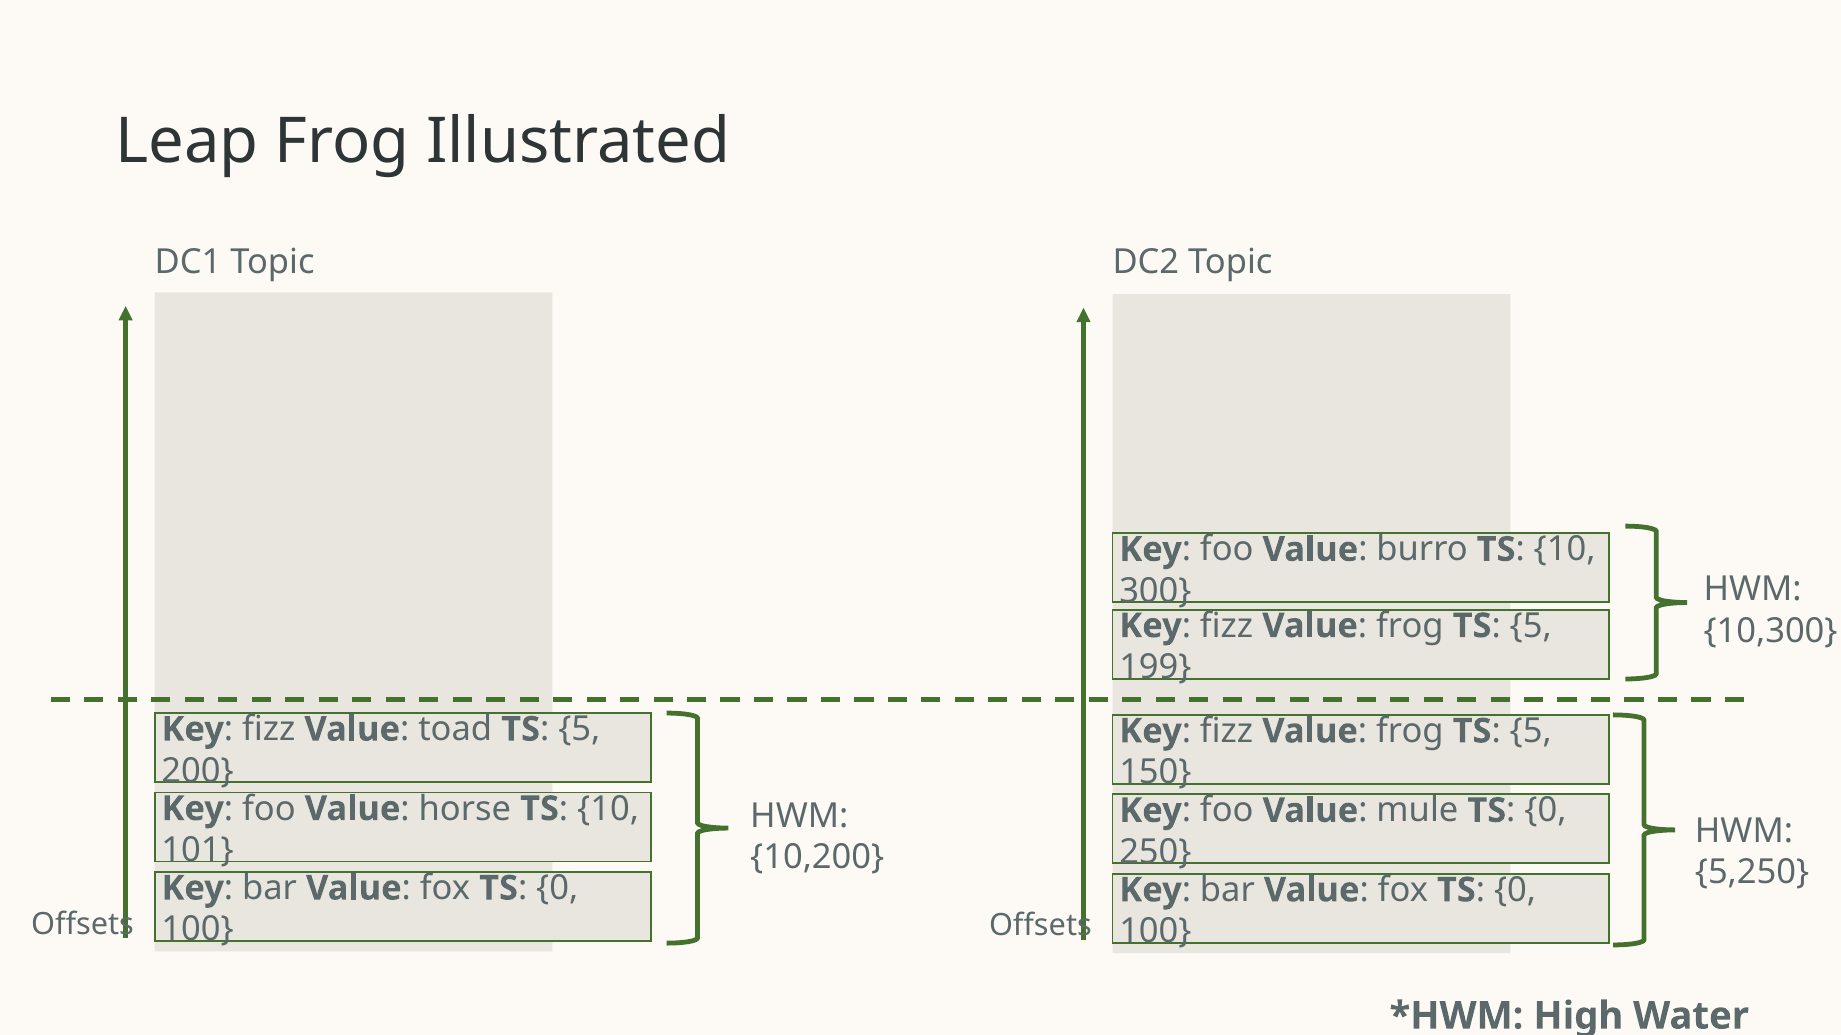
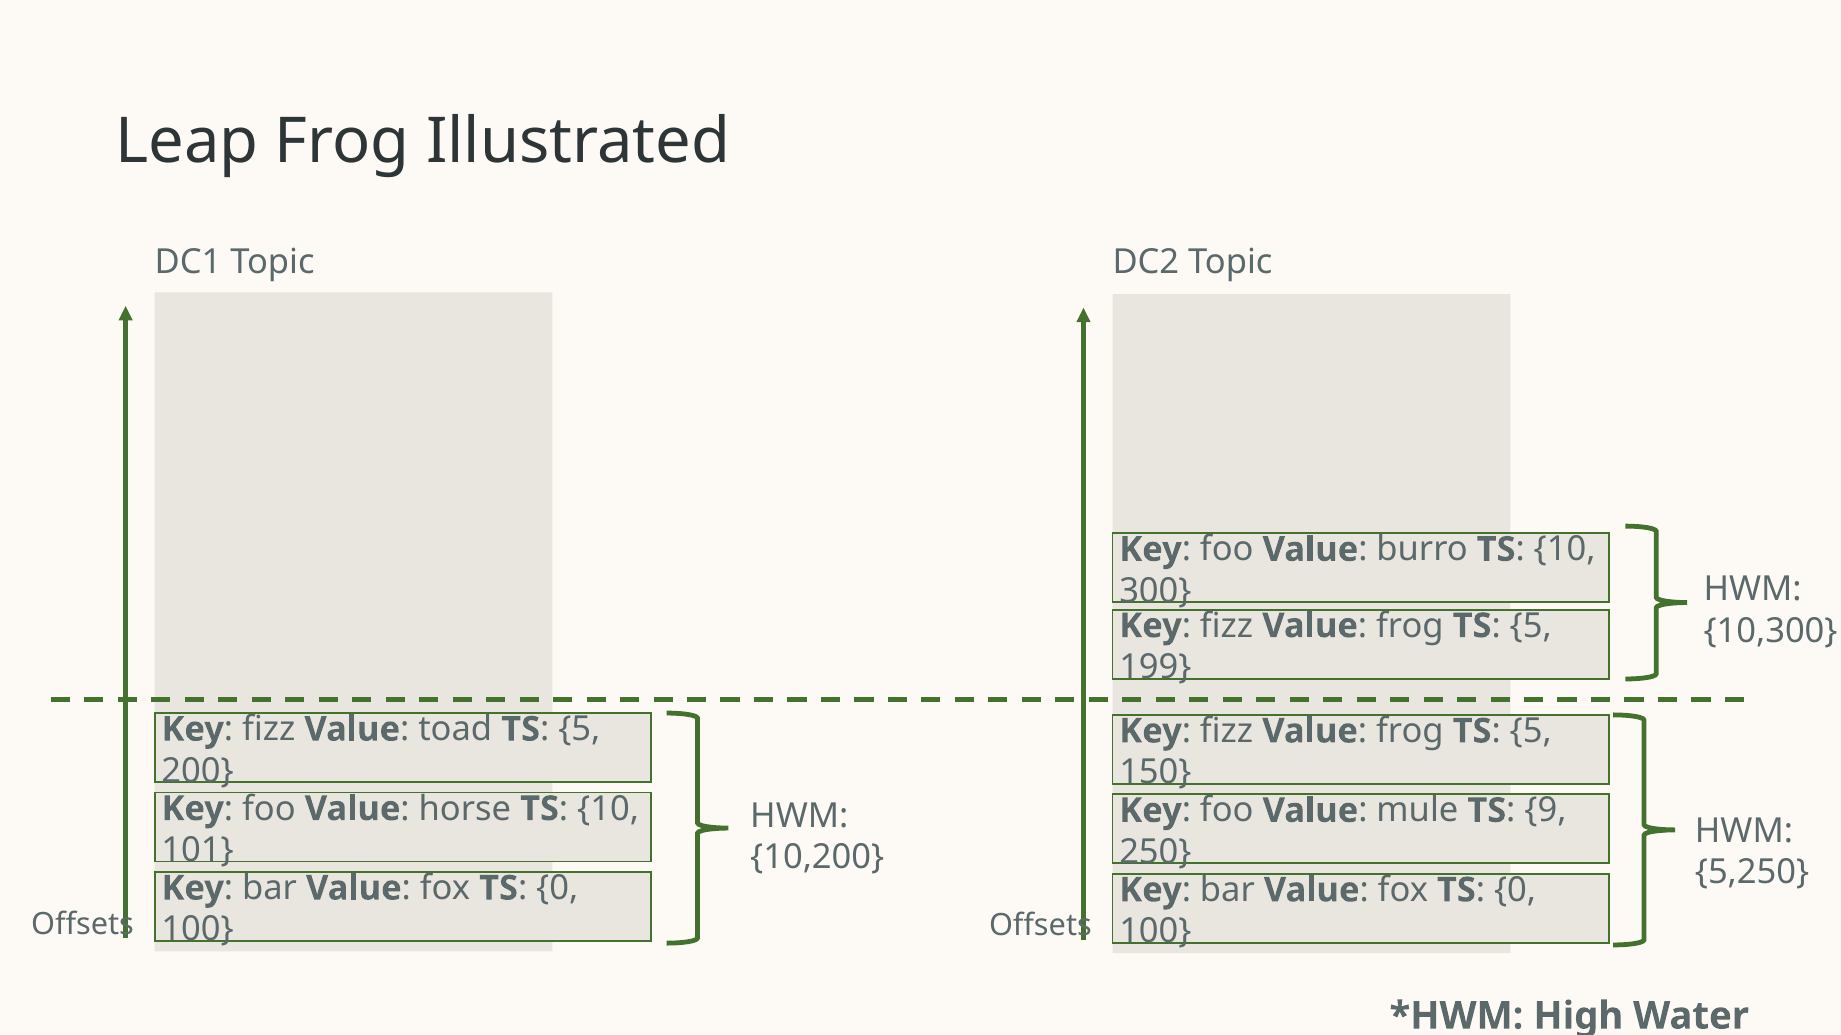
0: 0 -> 9 (1545, 811)
